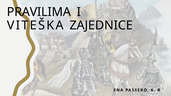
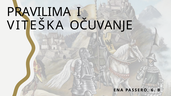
ZAJEDNICE: ZAJEDNICE -> OČUVANJE (101, 25)
